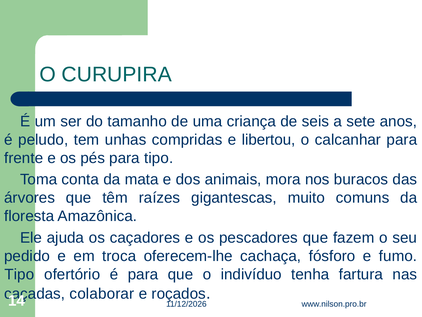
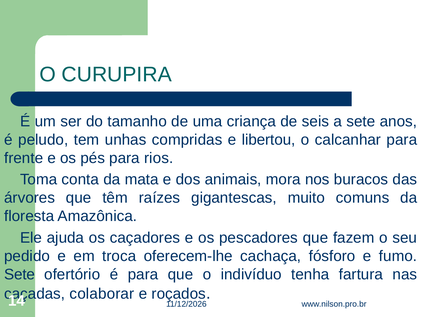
para tipo: tipo -> rios (159, 158)
Tipo: Tipo -> Sete (20, 274)
